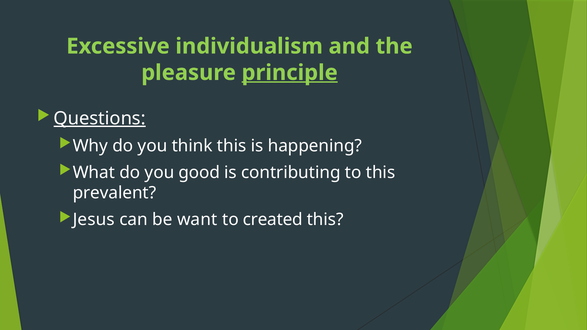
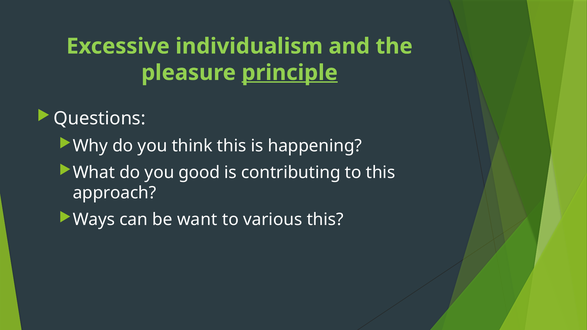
Questions underline: present -> none (100, 119)
prevalent: prevalent -> approach (114, 193)
Jesus: Jesus -> Ways (94, 220)
created: created -> various (273, 220)
